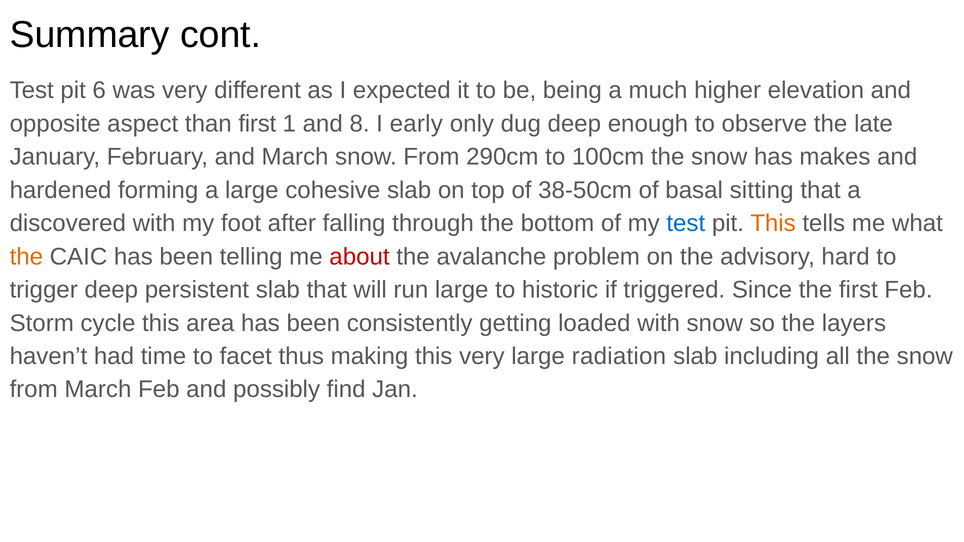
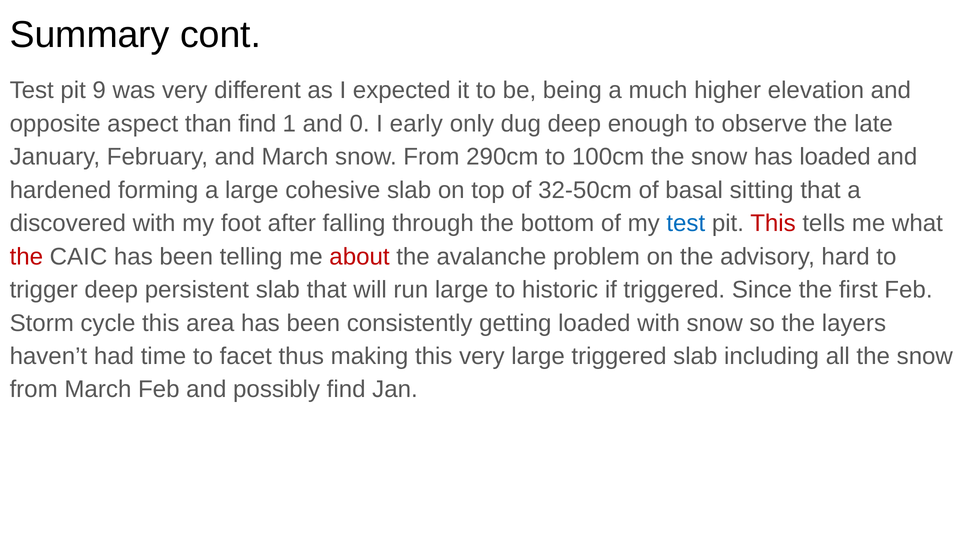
6: 6 -> 9 (99, 90)
than first: first -> find (257, 124)
8: 8 -> 0 (360, 124)
has makes: makes -> loaded (835, 157)
38-50cm: 38-50cm -> 32-50cm (585, 190)
This colour: orange -> red (773, 223)
the colour: orange -> red (26, 257)
large radiation: radiation -> triggered (619, 356)
